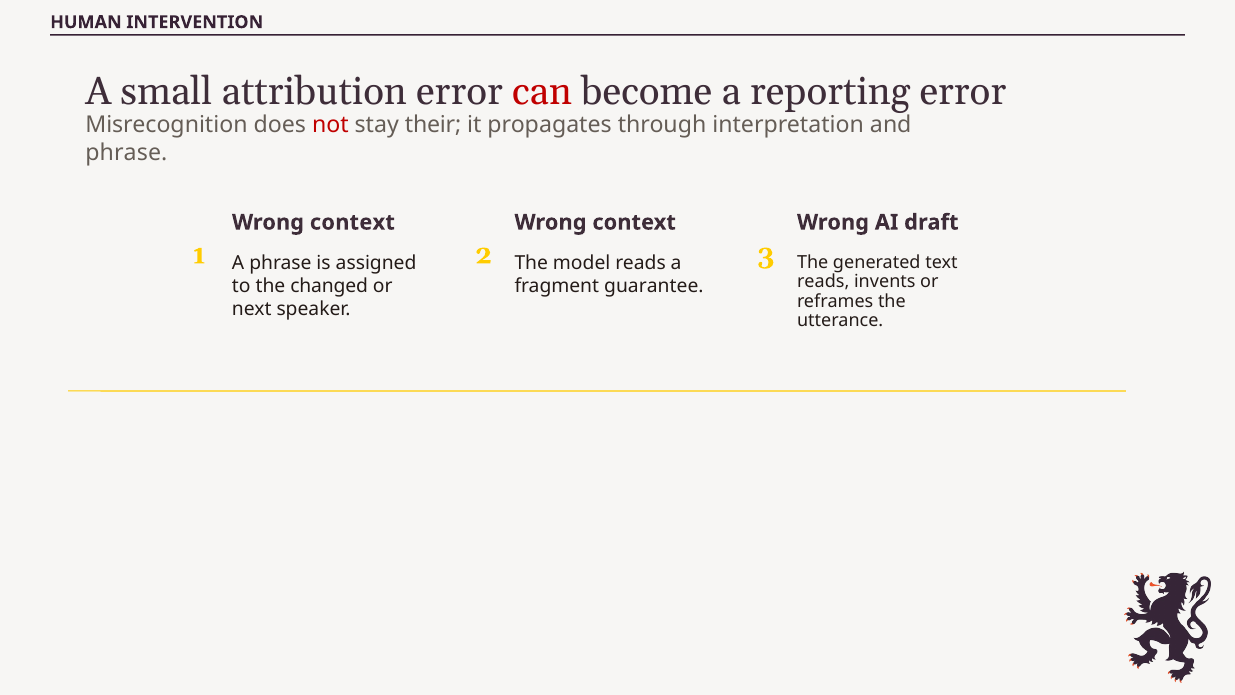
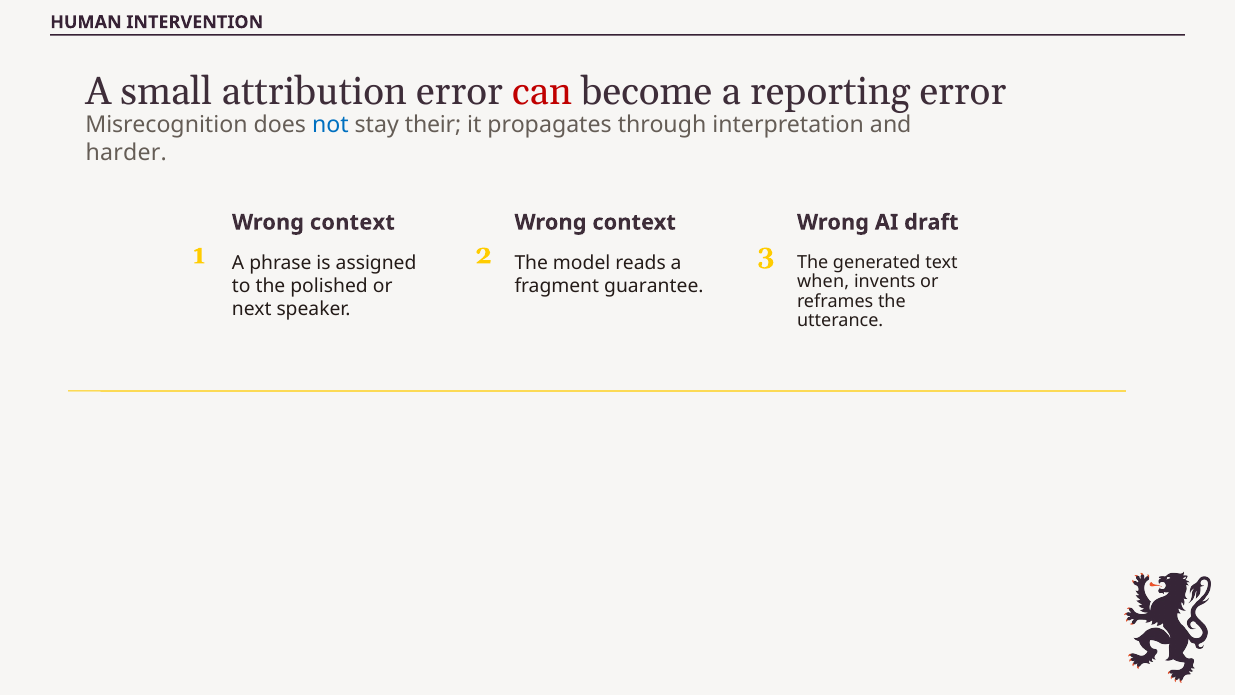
not colour: red -> blue (330, 125)
phrase: phrase -> harder (126, 152)
reads: reads -> when (823, 282)
changed: changed -> polished (329, 286)
